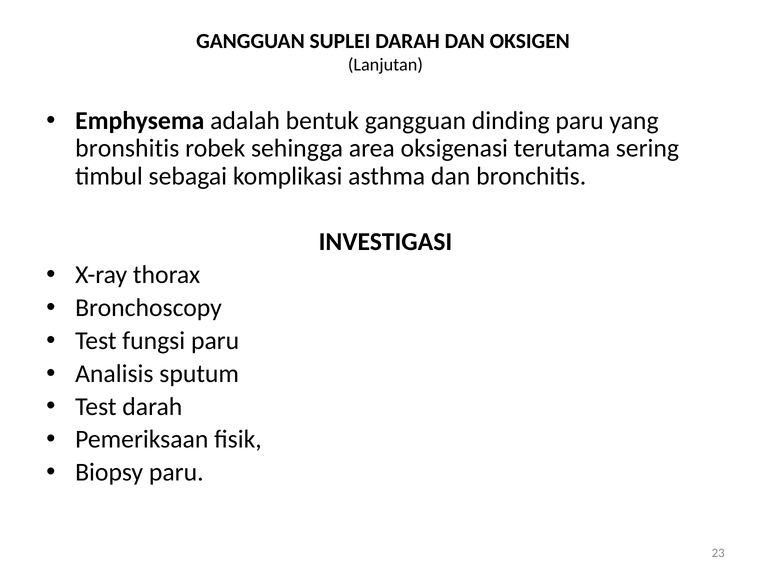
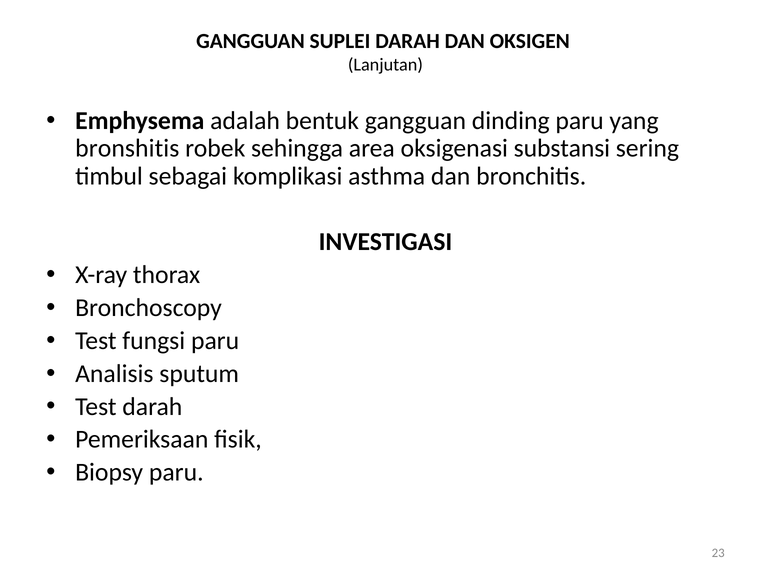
terutama: terutama -> substansi (562, 148)
